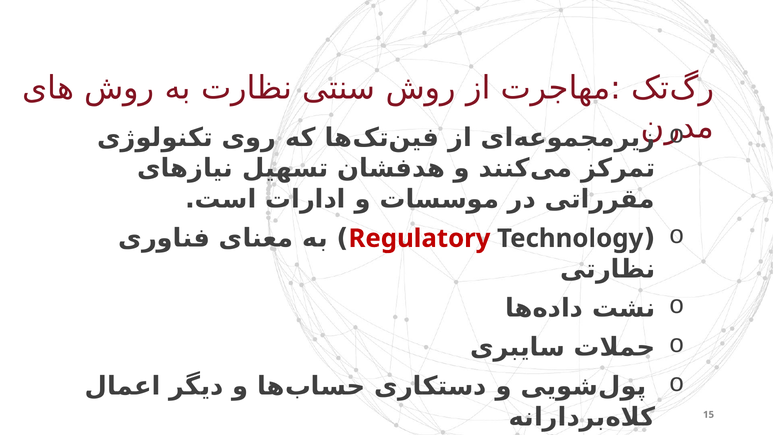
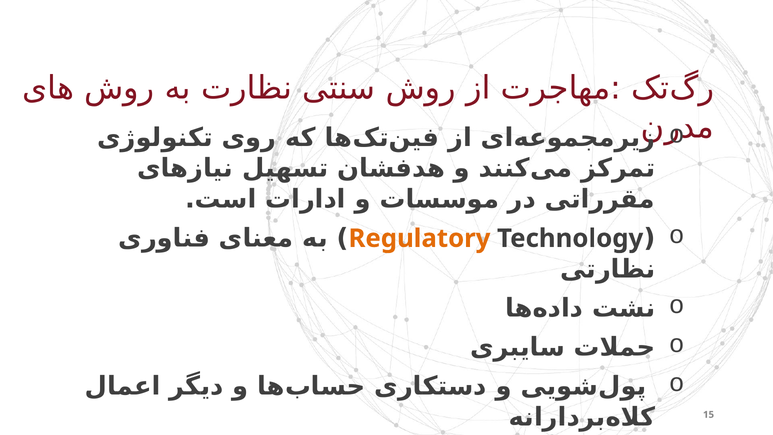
Regulatory colour: red -> orange (419, 238)
